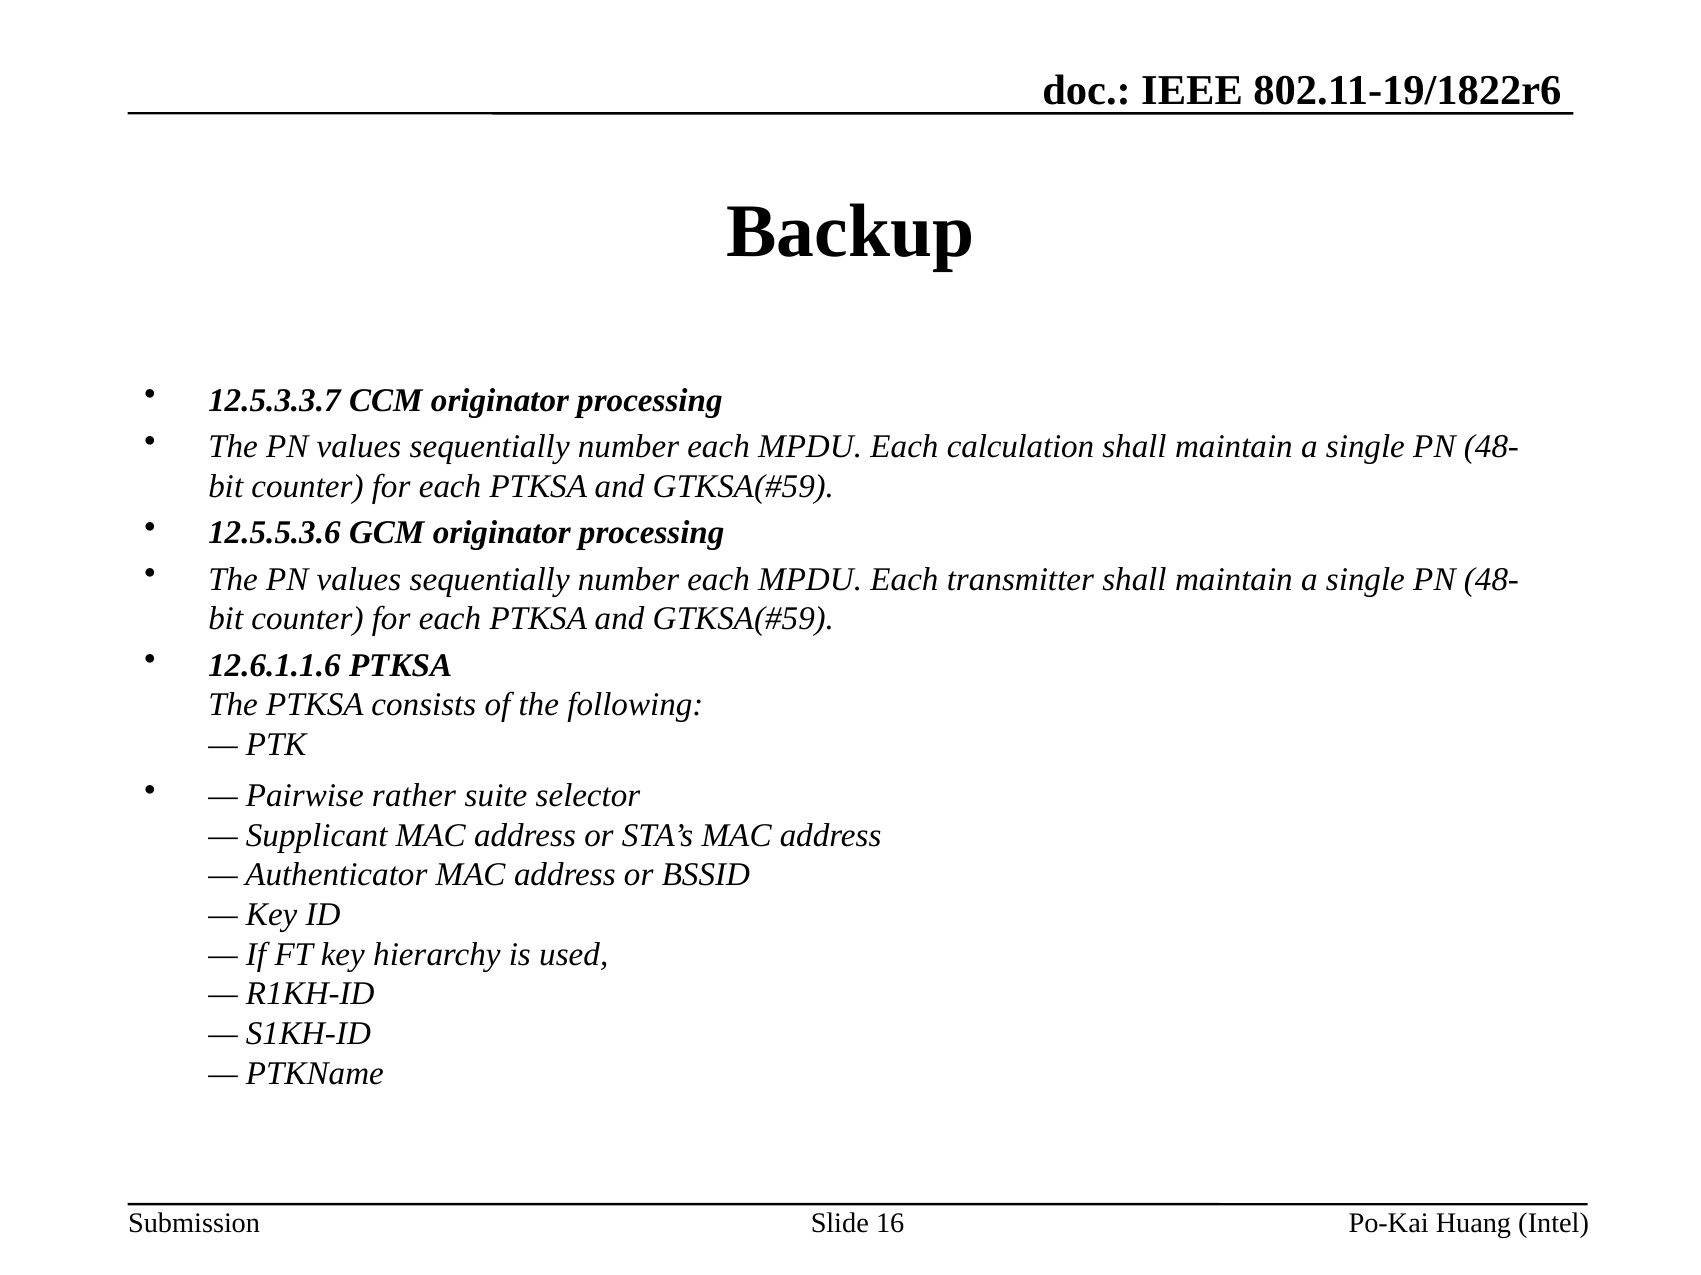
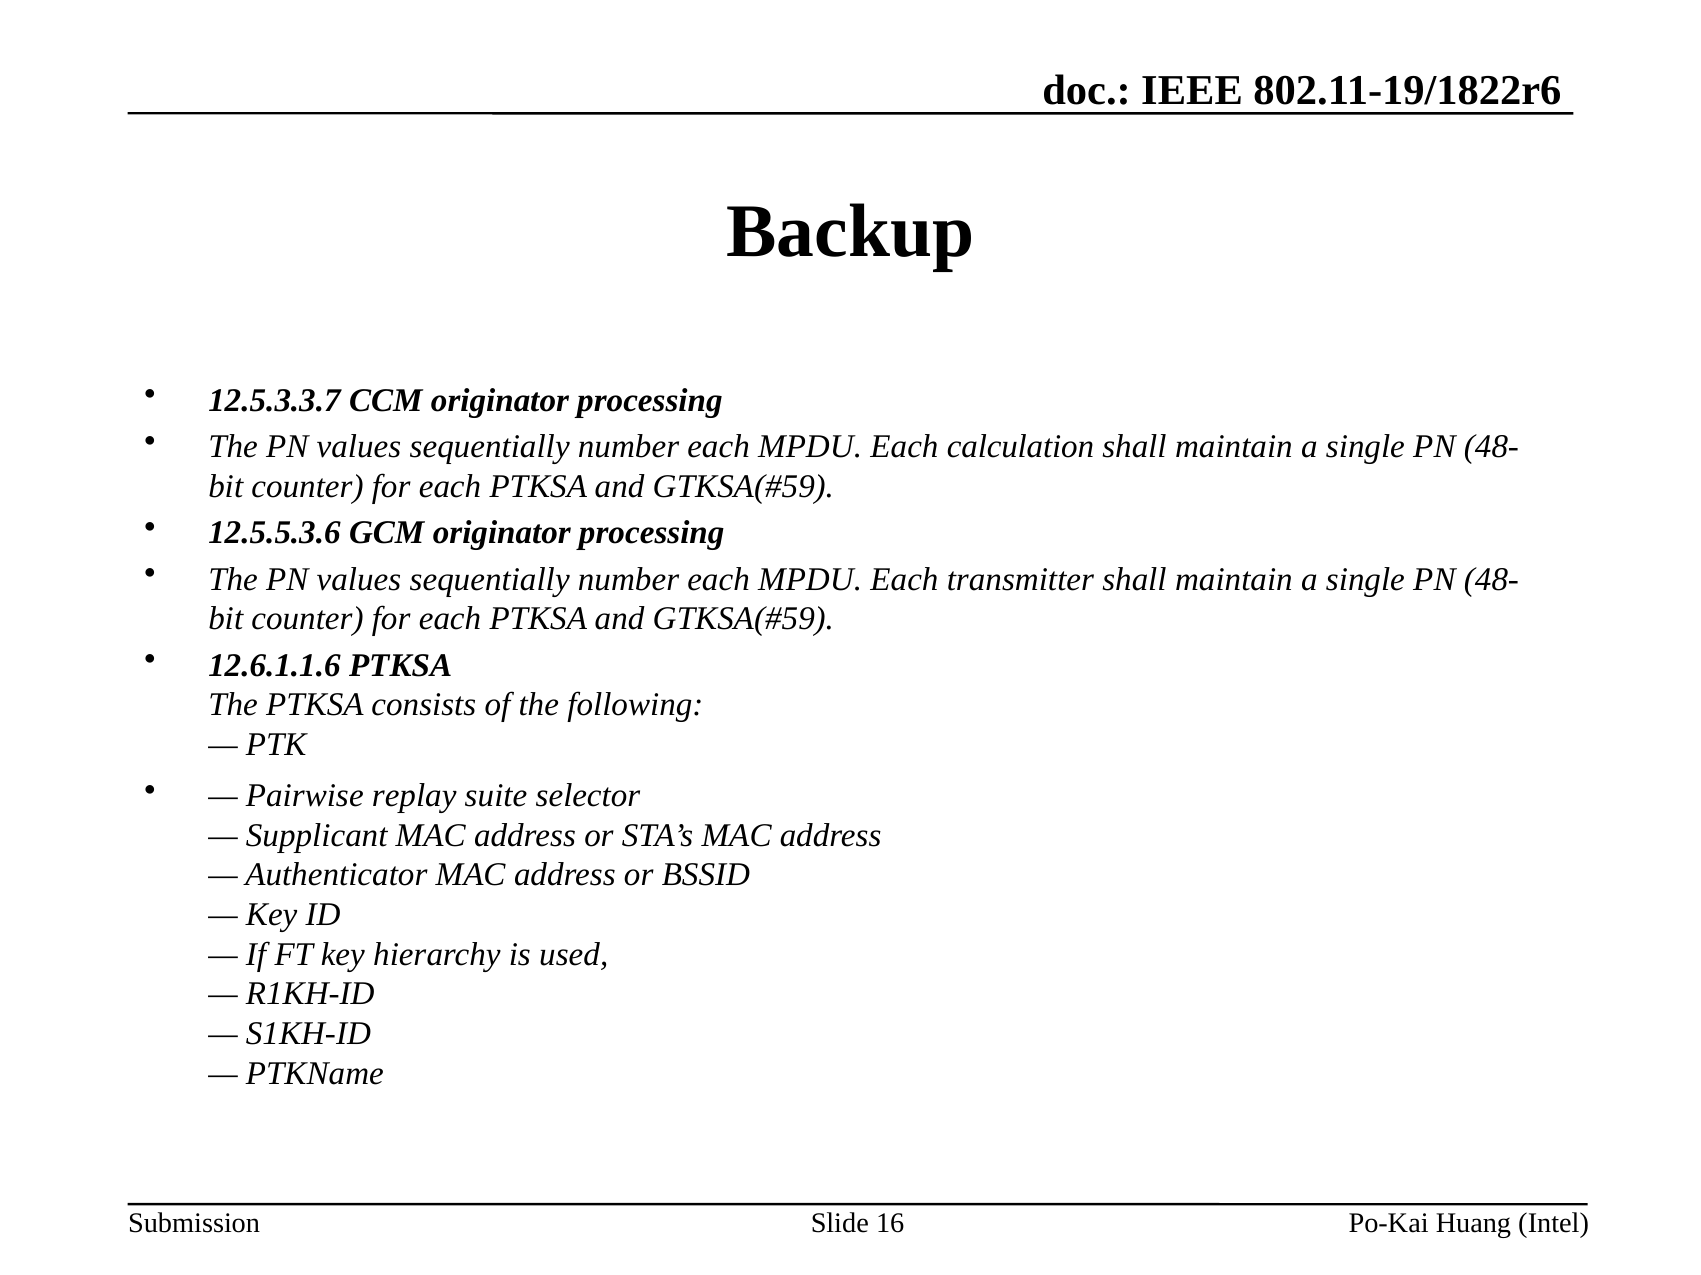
rather: rather -> replay (414, 796)
